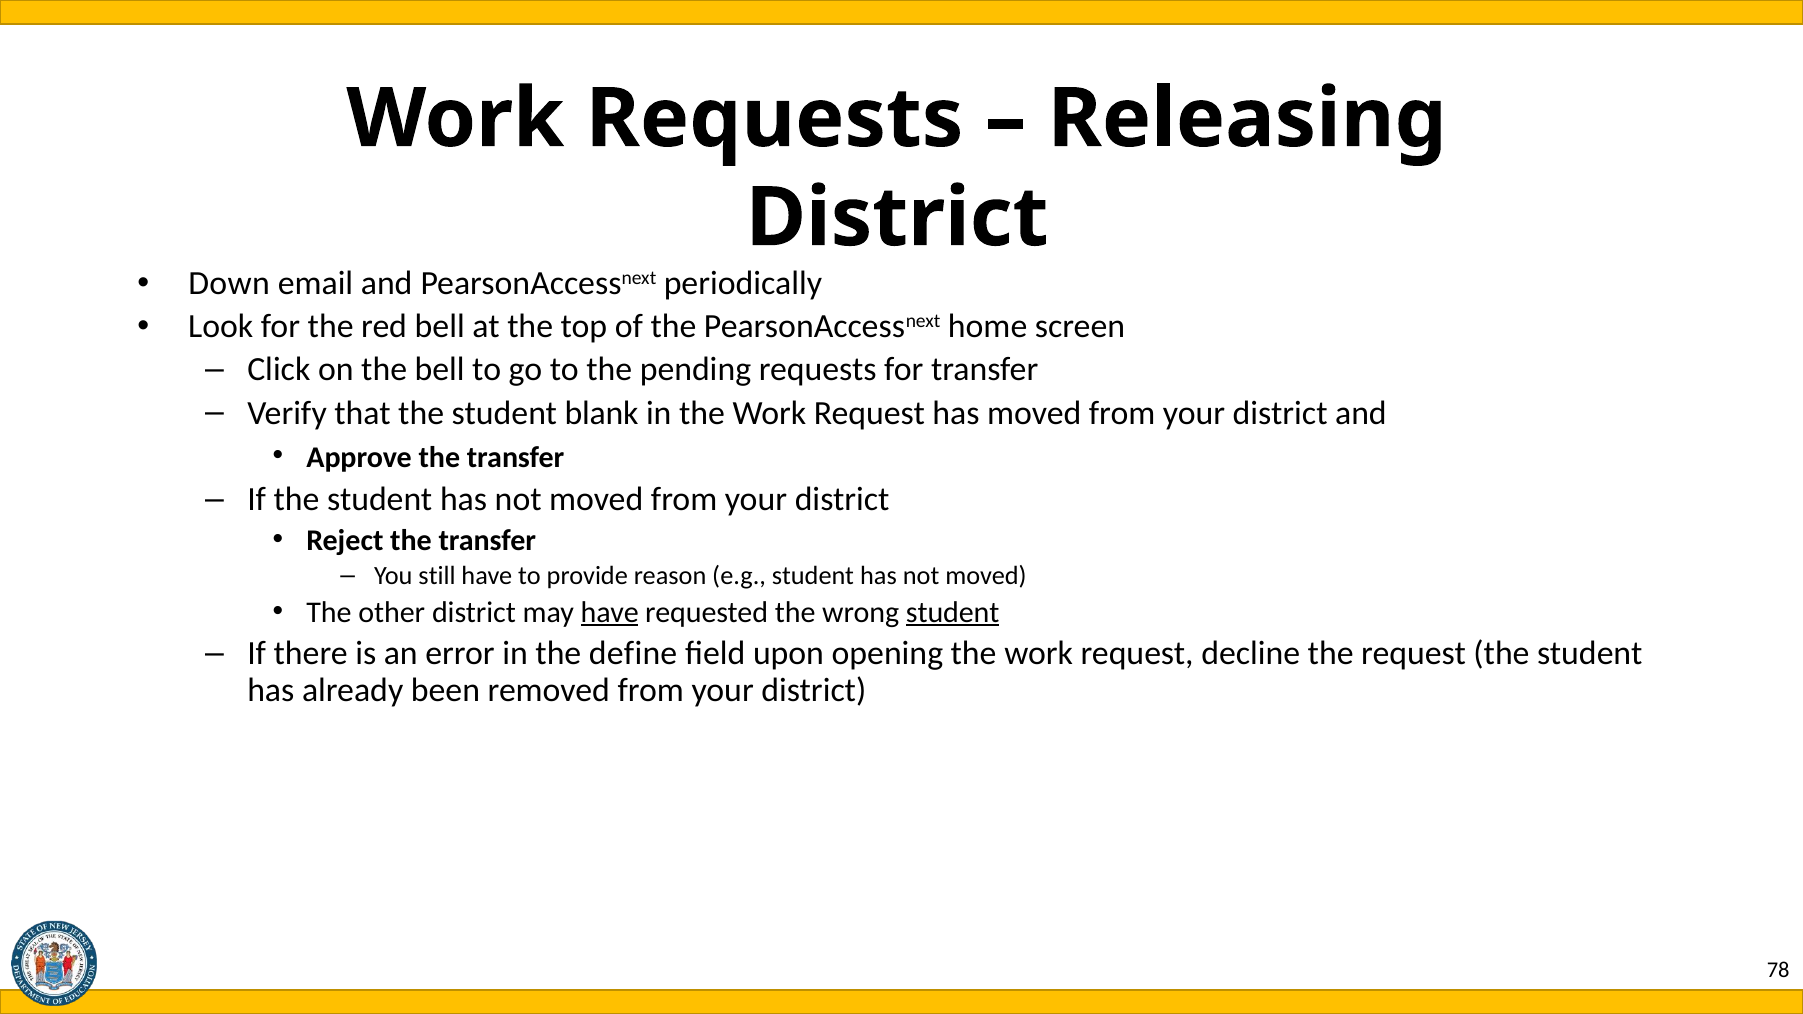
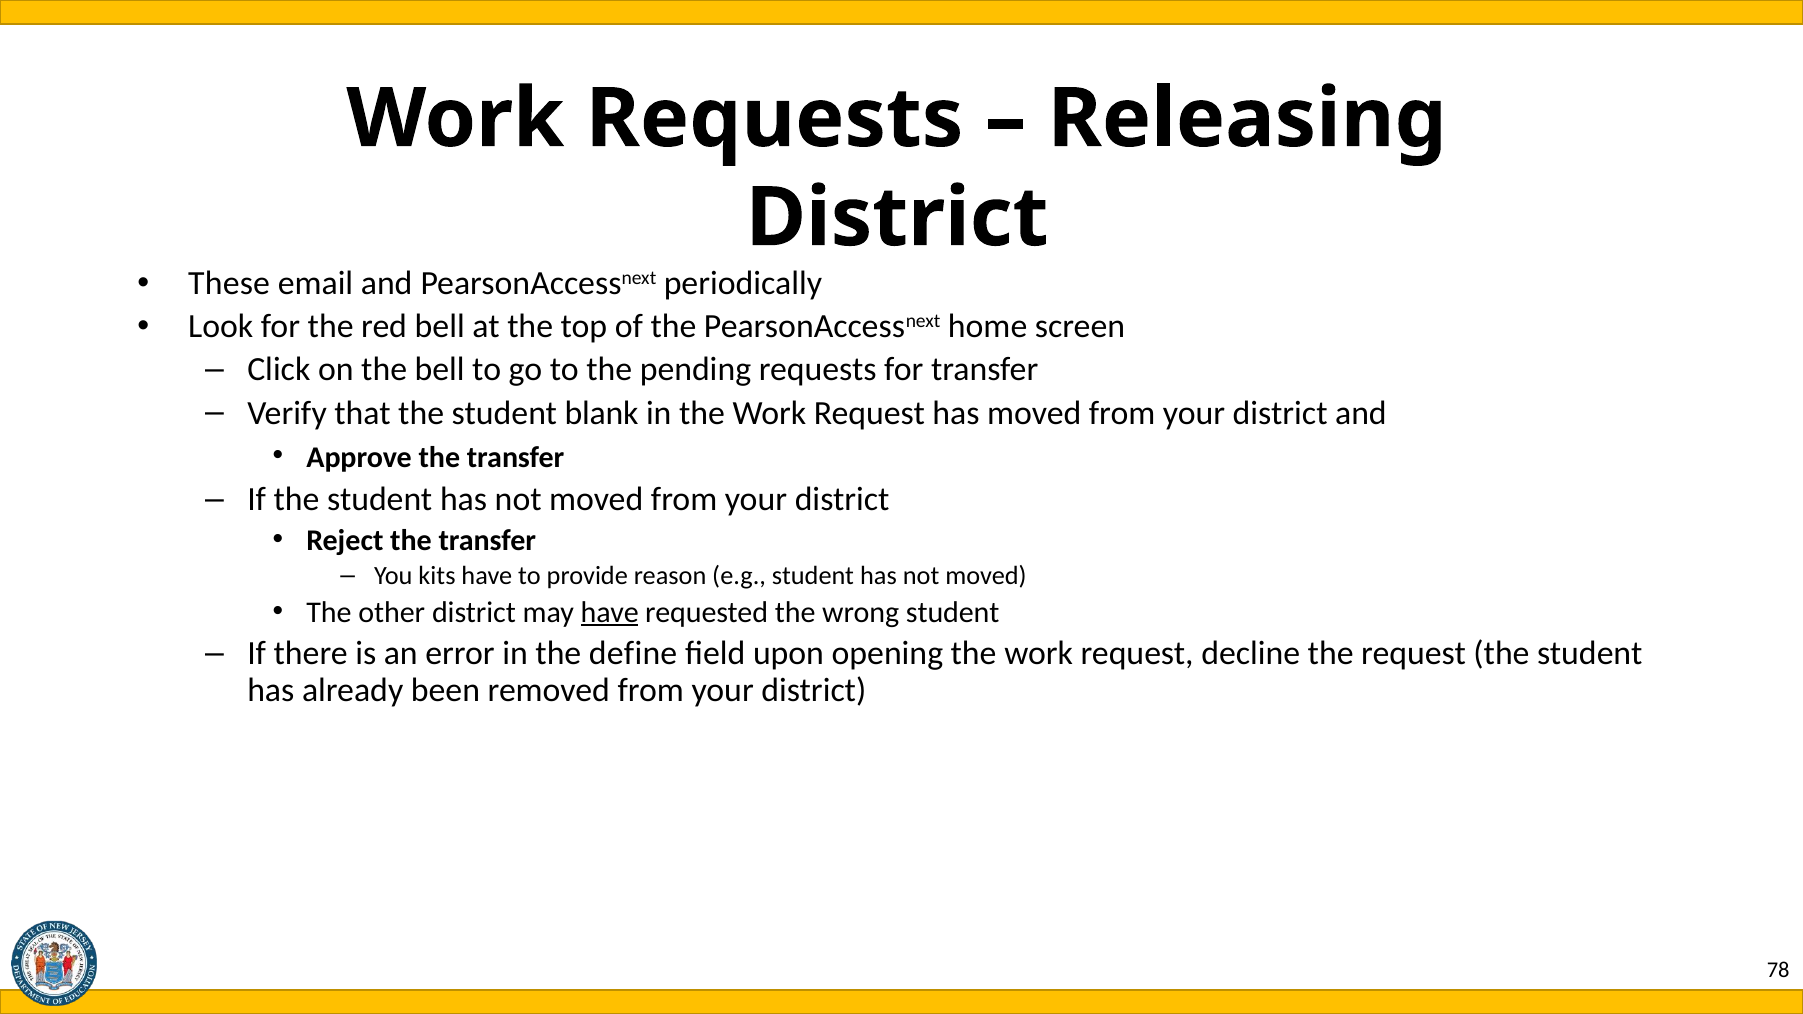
Down: Down -> These (229, 283)
still: still -> kits (437, 576)
student underline: present -> none (953, 612)
